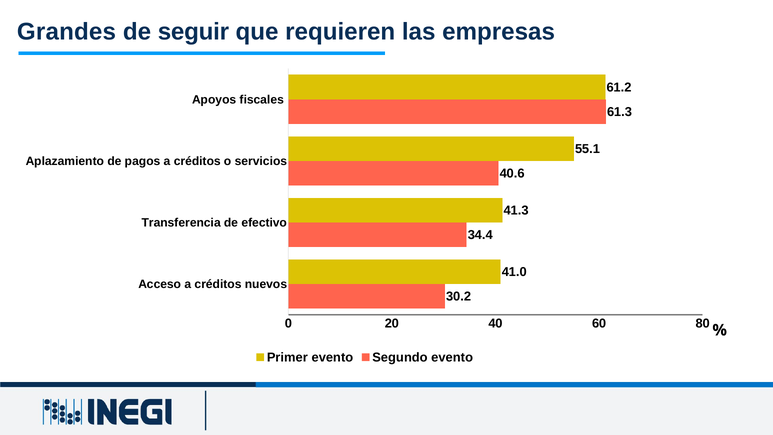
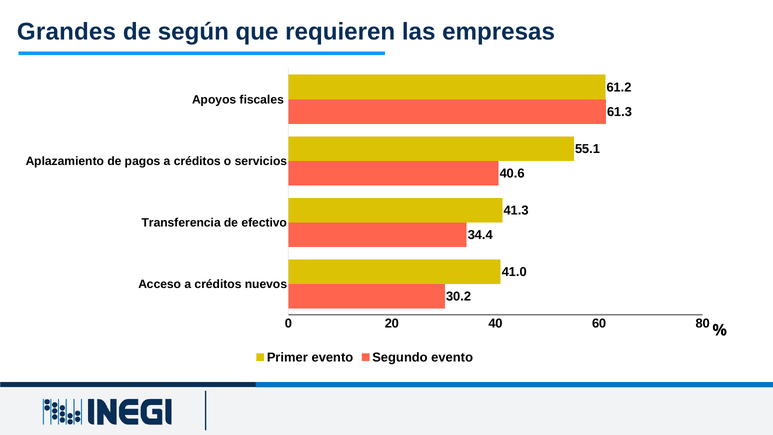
seguir: seguir -> según (193, 32)
